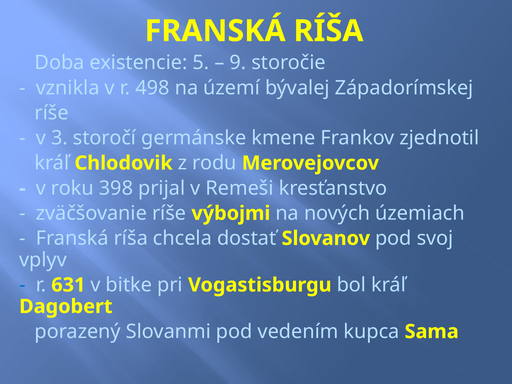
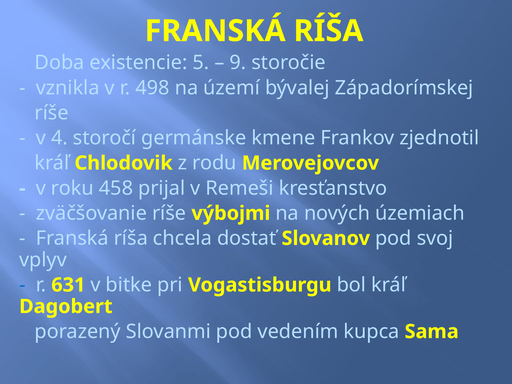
3: 3 -> 4 (59, 138)
398: 398 -> 458 (116, 188)
